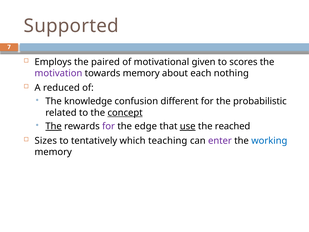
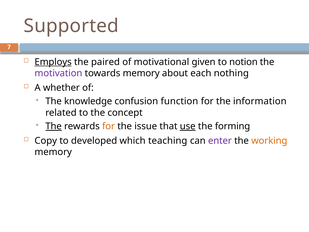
Employs underline: none -> present (53, 62)
scores: scores -> notion (243, 62)
reduced: reduced -> whether (61, 88)
different: different -> function (179, 101)
probabilistic: probabilistic -> information (260, 101)
concept underline: present -> none (125, 113)
for colour: purple -> orange (109, 126)
edge: edge -> issue (146, 126)
reached: reached -> forming (233, 126)
Sizes: Sizes -> Copy (46, 141)
tentatively: tentatively -> developed (94, 141)
working colour: blue -> orange (269, 141)
